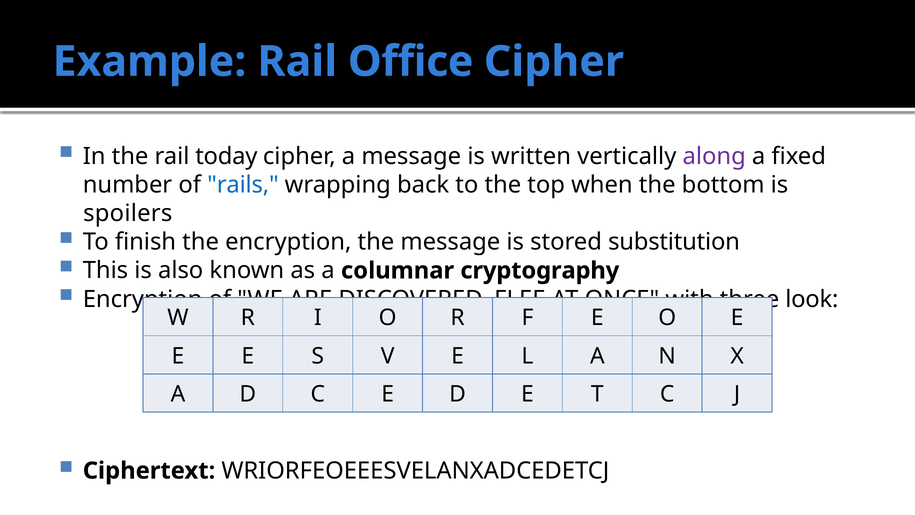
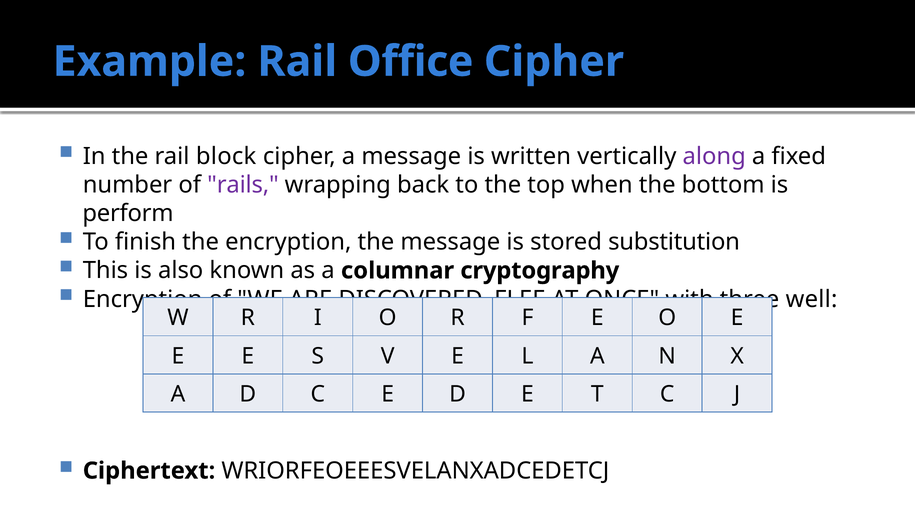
today: today -> block (226, 156)
rails colour: blue -> purple (243, 185)
spoilers: spoilers -> perform (128, 213)
look: look -> well (812, 299)
